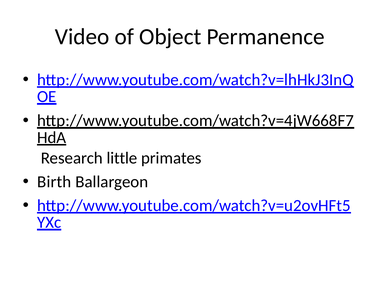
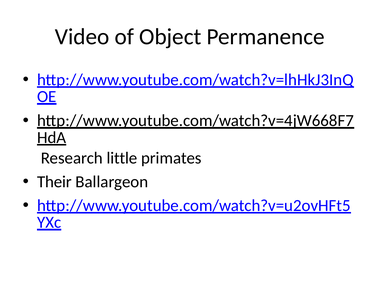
Birth: Birth -> Their (54, 182)
